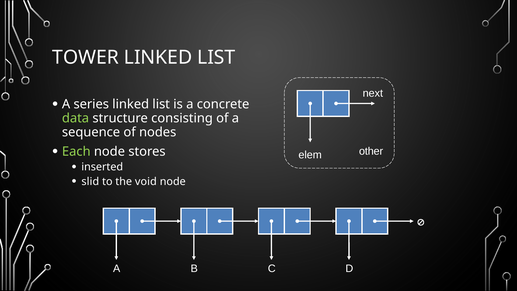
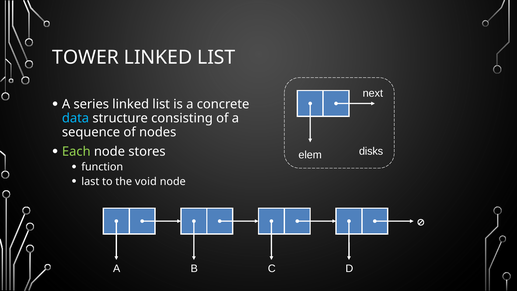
data colour: light green -> light blue (76, 118)
other: other -> disks (371, 151)
inserted: inserted -> function (102, 167)
slid: slid -> last (90, 181)
